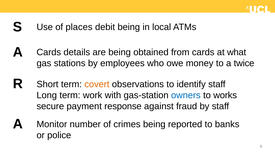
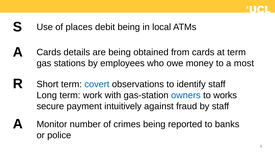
at what: what -> term (237, 52)
twice: twice -> most (244, 63)
covert colour: orange -> blue (97, 84)
response: response -> intuitively (123, 106)
